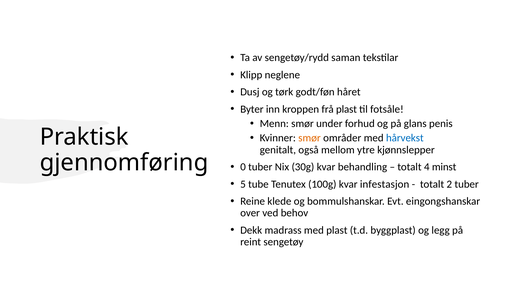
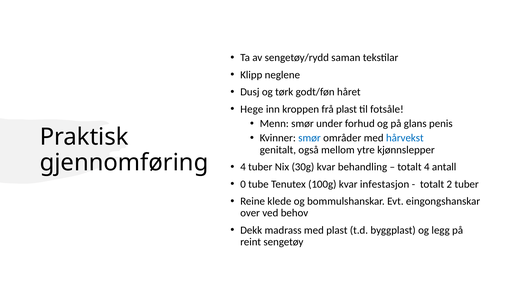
Byter: Byter -> Hege (252, 109)
smør colour: orange -> blue (310, 138)
0: 0 -> 4 (243, 167)
minst: minst -> antall (444, 167)
5: 5 -> 0 (243, 184)
